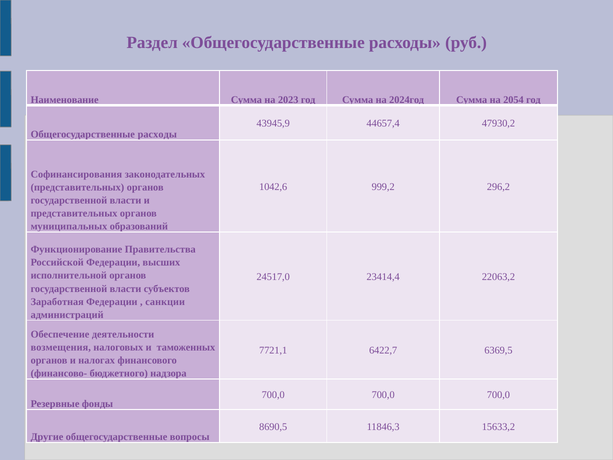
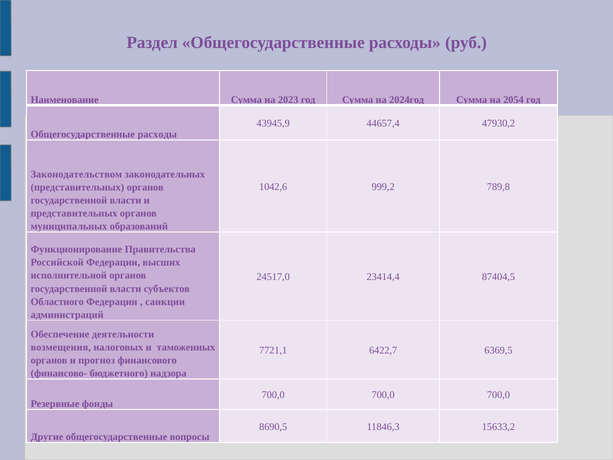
Софинансирования: Софинансирования -> Законодательством (76, 174)
296,2: 296,2 -> 789,8 (498, 187)
22063,2: 22063,2 -> 87404,5 (498, 277)
Заработная: Заработная -> Областного (57, 302)
налогах: налогах -> прогноз (97, 360)
